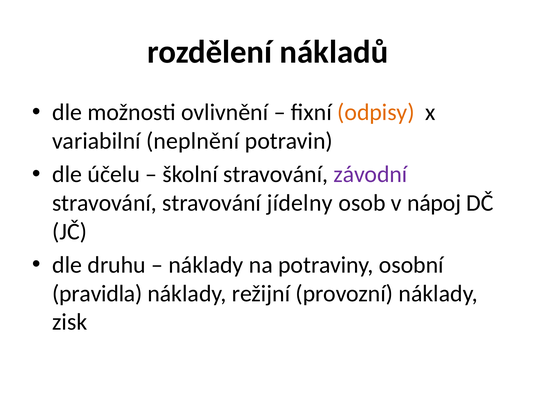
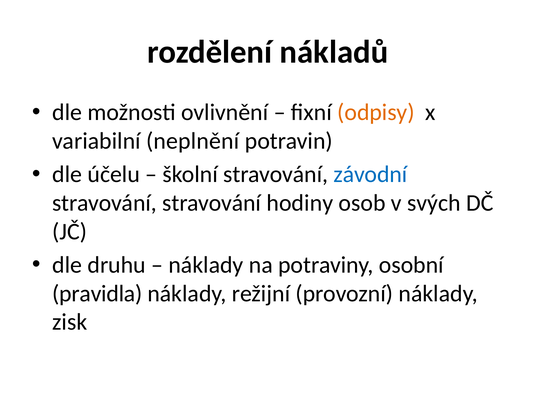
závodní colour: purple -> blue (370, 174)
jídelny: jídelny -> hodiny (300, 203)
nápoj: nápoj -> svých (434, 203)
